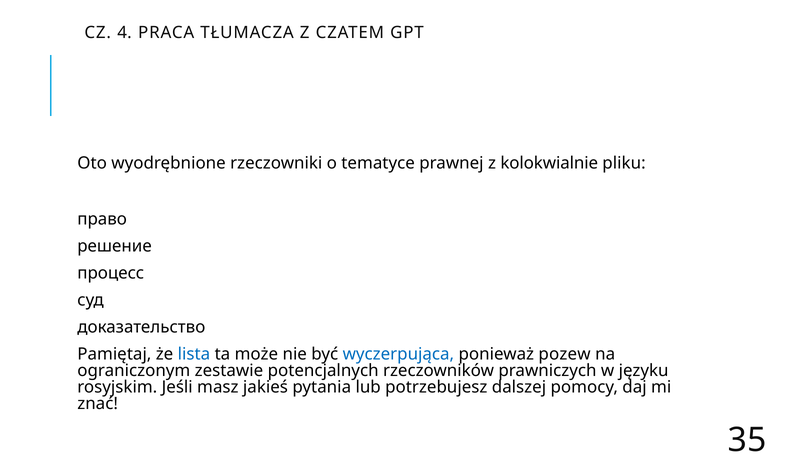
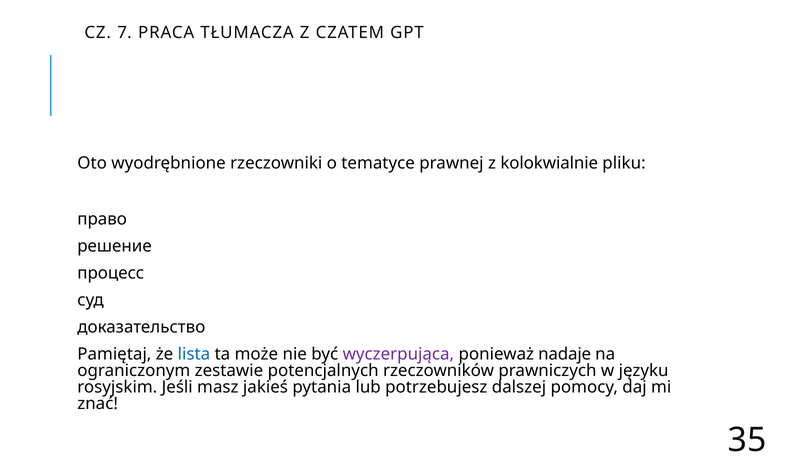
4: 4 -> 7 (124, 33)
wyczerpująca colour: blue -> purple (398, 354)
pozew: pozew -> nadaje (565, 354)
